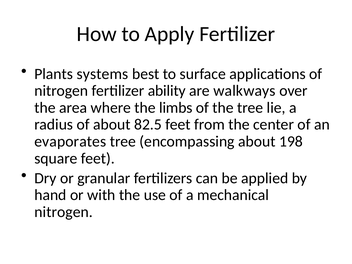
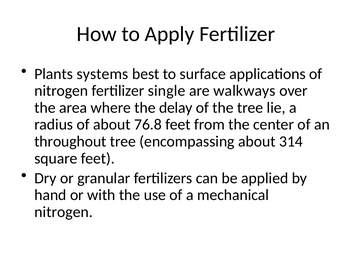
ability: ability -> single (167, 91)
limbs: limbs -> delay (176, 108)
82.5: 82.5 -> 76.8 (148, 125)
evaporates: evaporates -> throughout (70, 141)
198: 198 -> 314 (291, 141)
